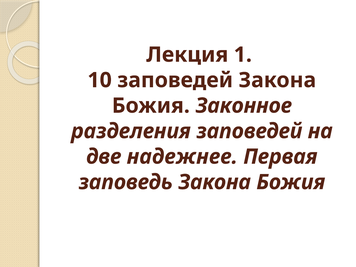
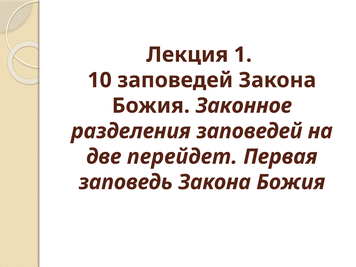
надежнее: надежнее -> перейдет (182, 157)
